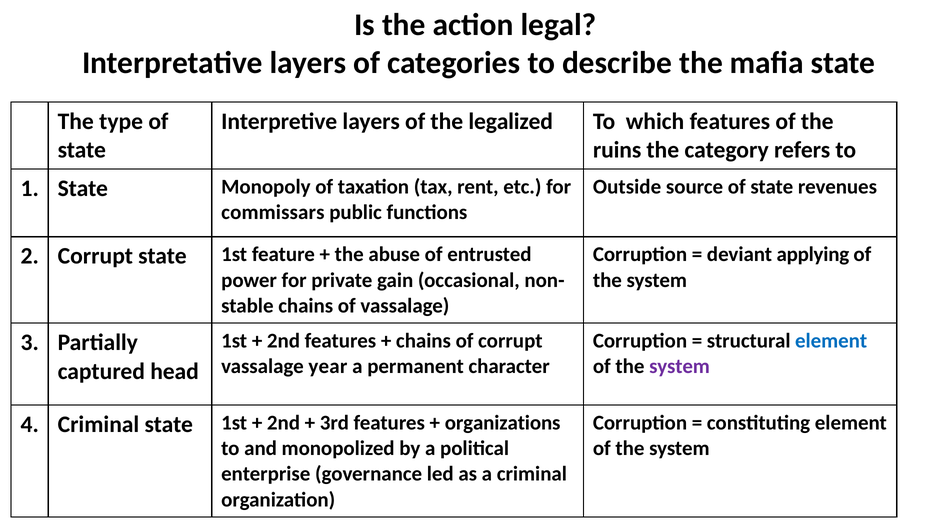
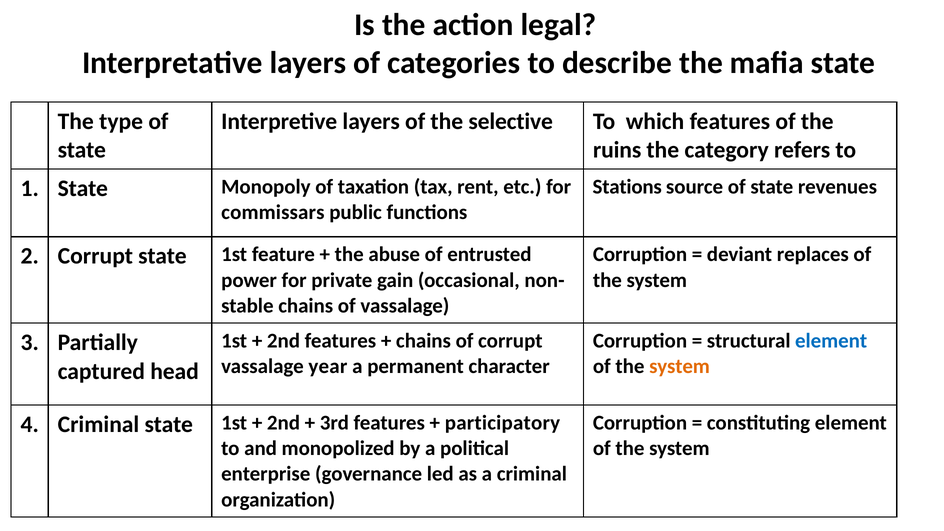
legalized: legalized -> selective (511, 121)
Outside: Outside -> Stations (627, 187)
applying: applying -> replaces (813, 255)
system colour: purple -> orange (679, 367)
organizations: organizations -> participatory (502, 423)
